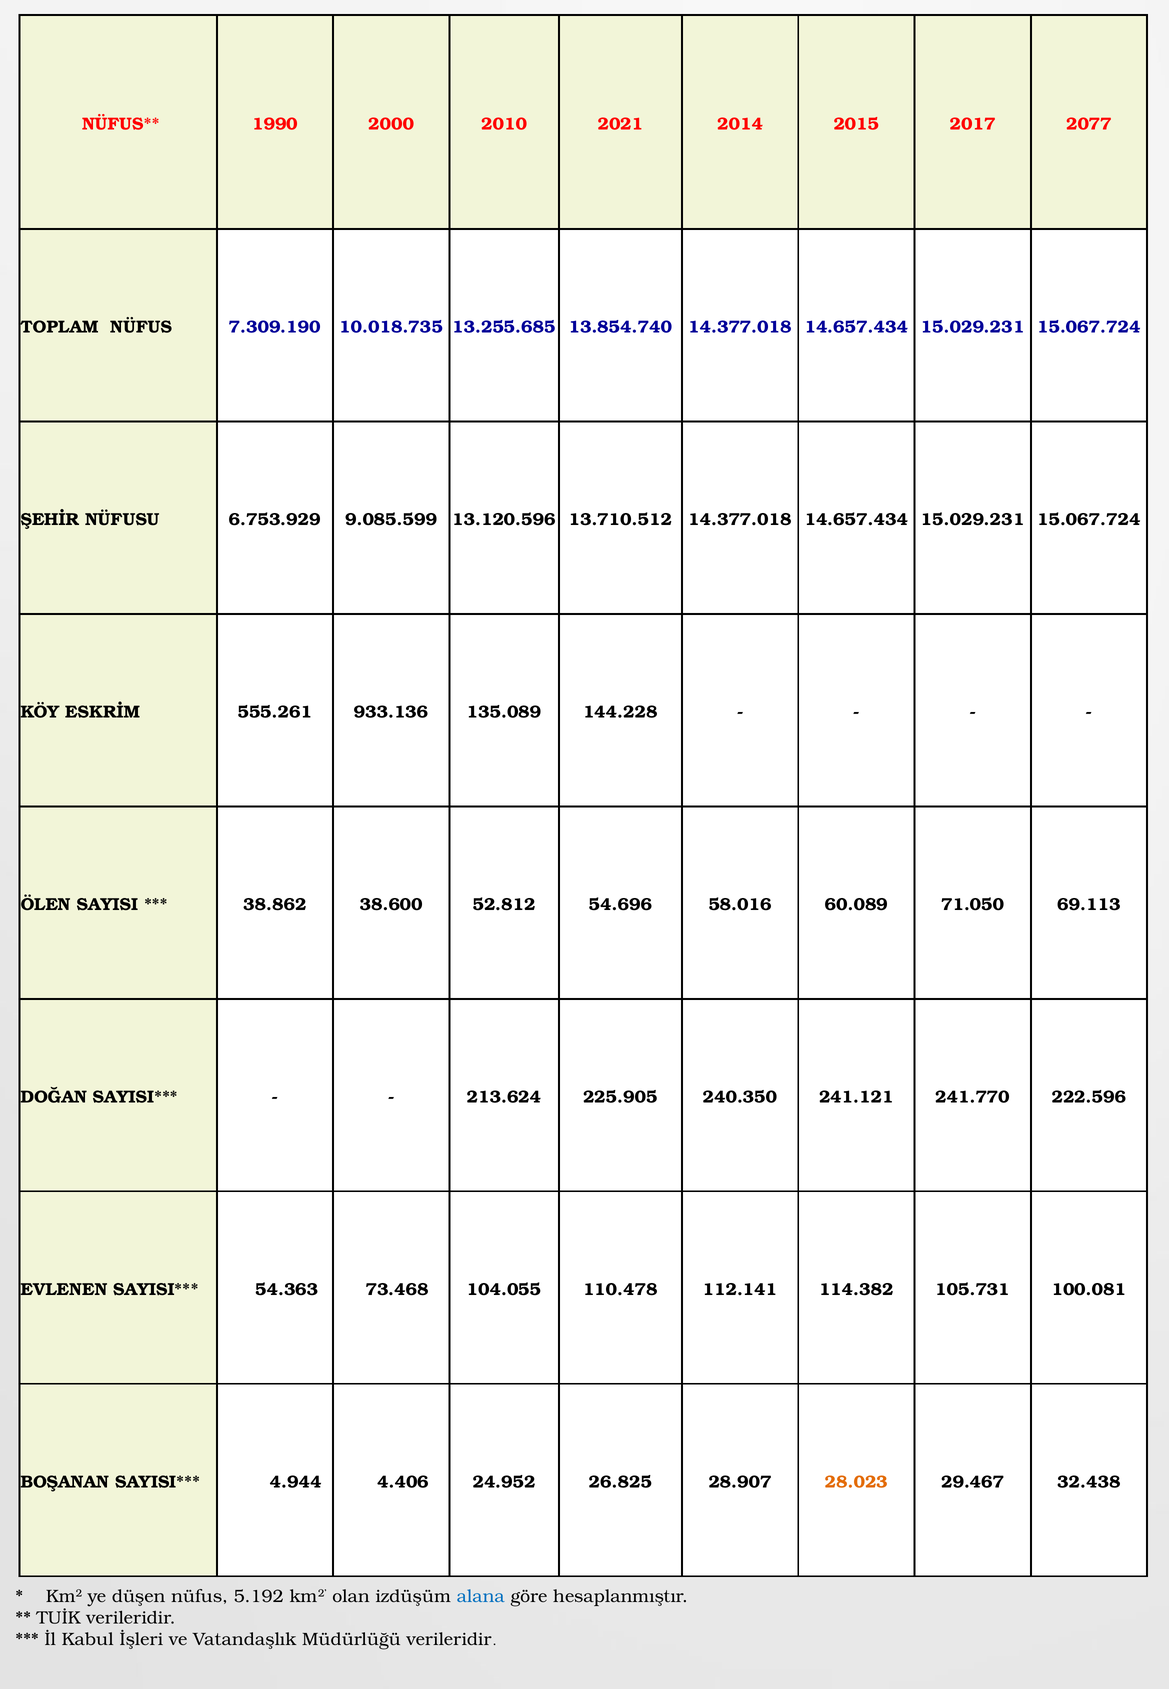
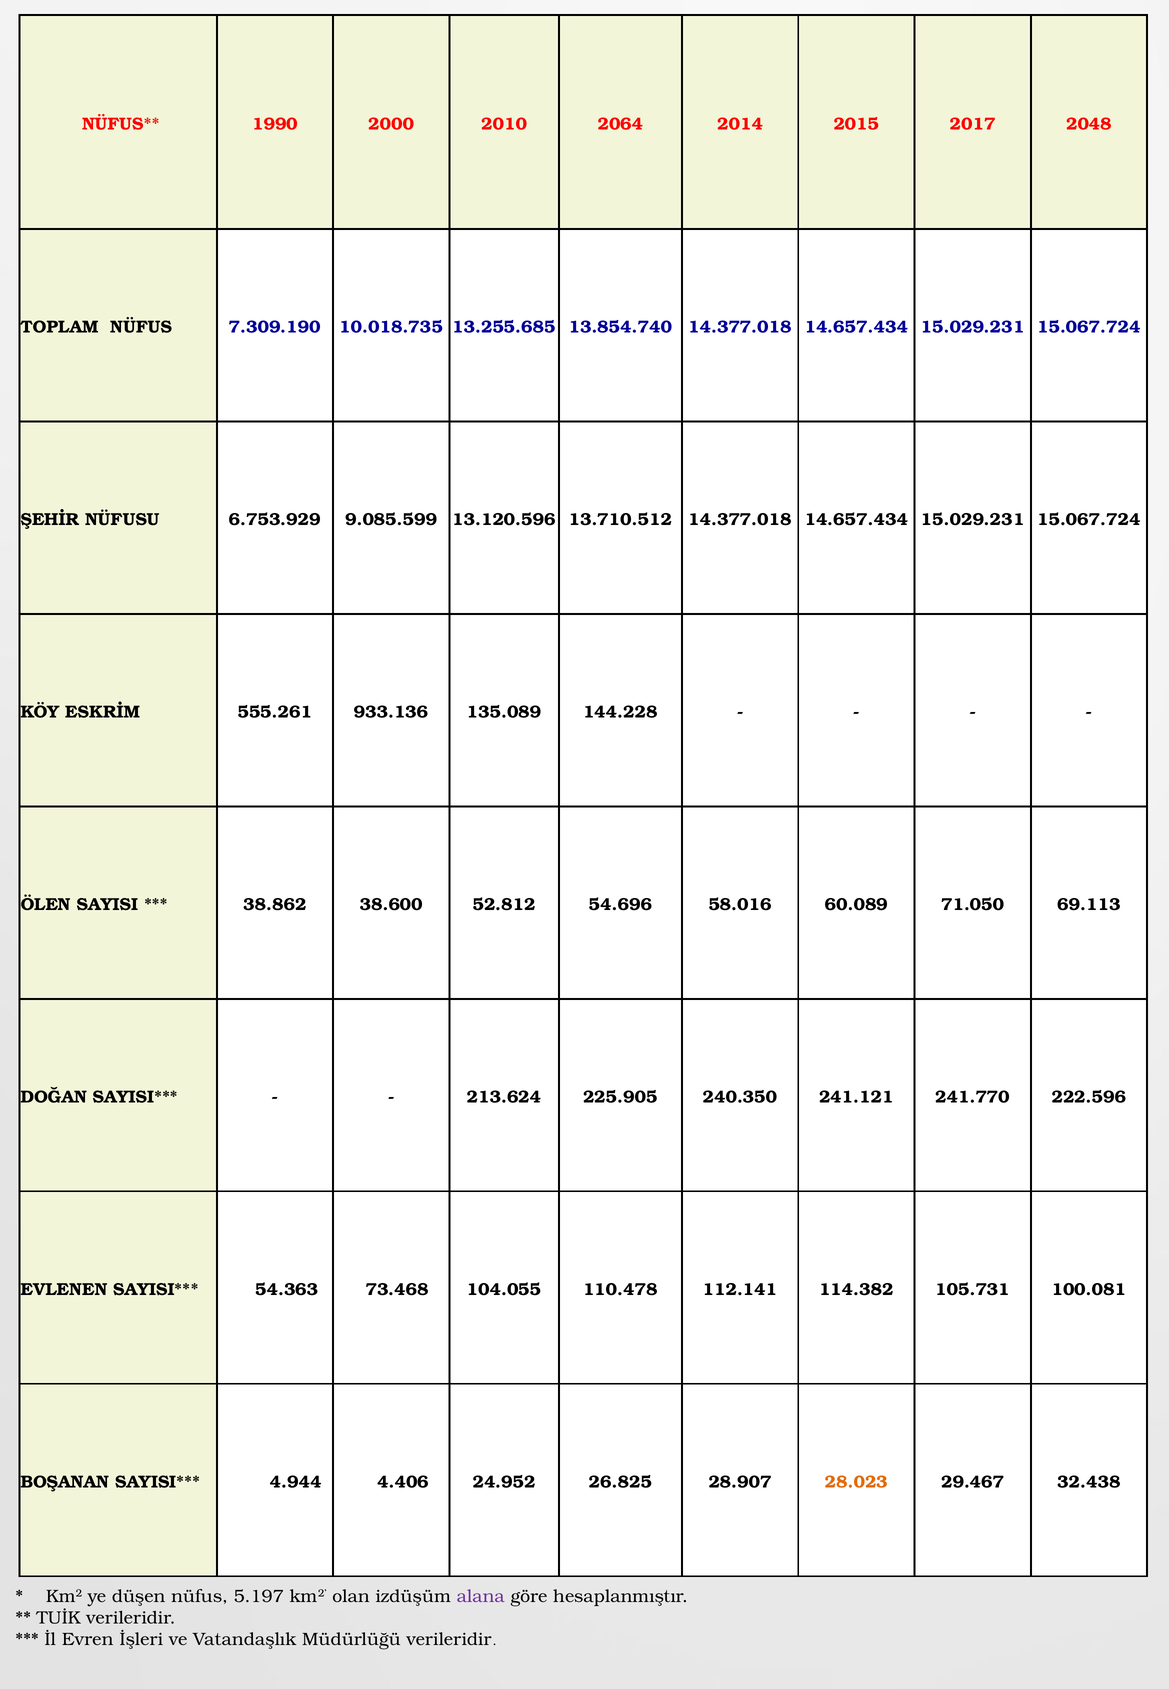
2021: 2021 -> 2064 (620, 124)
2077: 2077 -> 2048 (1089, 124)
5.192: 5.192 -> 5.197 (259, 1596)
alana colour: blue -> purple (481, 1596)
Kabul: Kabul -> Evren (88, 1639)
